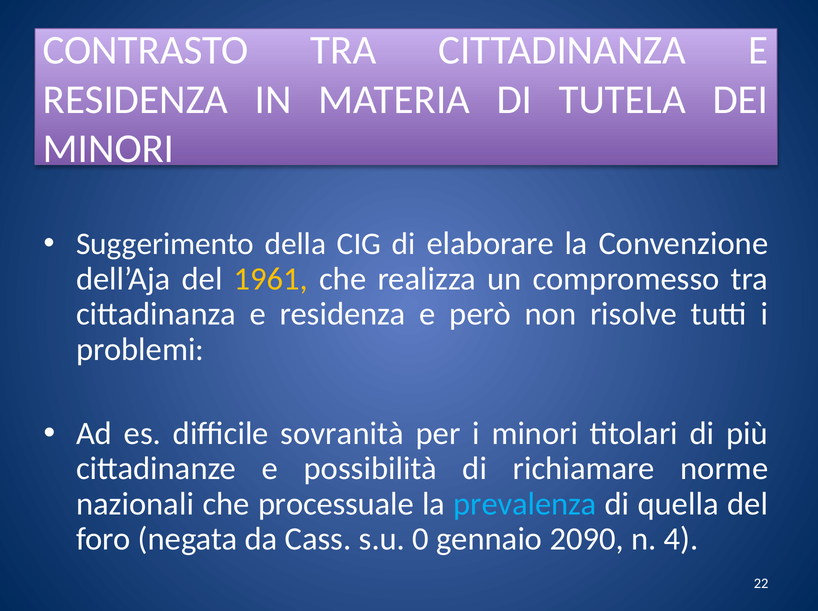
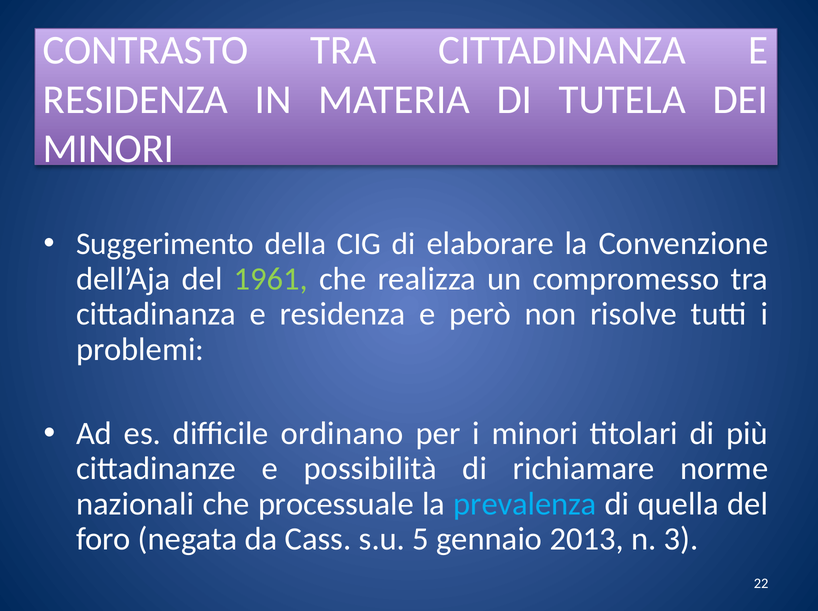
1961 colour: yellow -> light green (271, 279)
sovranità: sovranità -> ordinano (342, 433)
0: 0 -> 5 (421, 539)
2090: 2090 -> 2013 (587, 539)
4: 4 -> 3 (681, 539)
